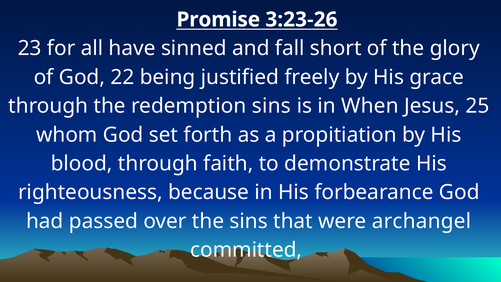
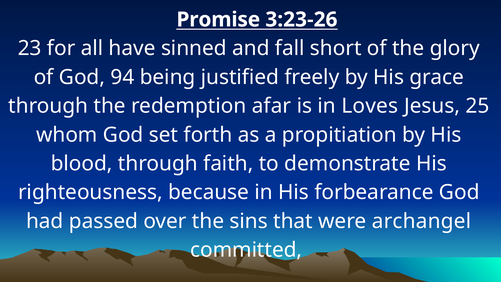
22: 22 -> 94 (122, 77)
redemption sins: sins -> afar (272, 106)
When: When -> Loves (370, 106)
